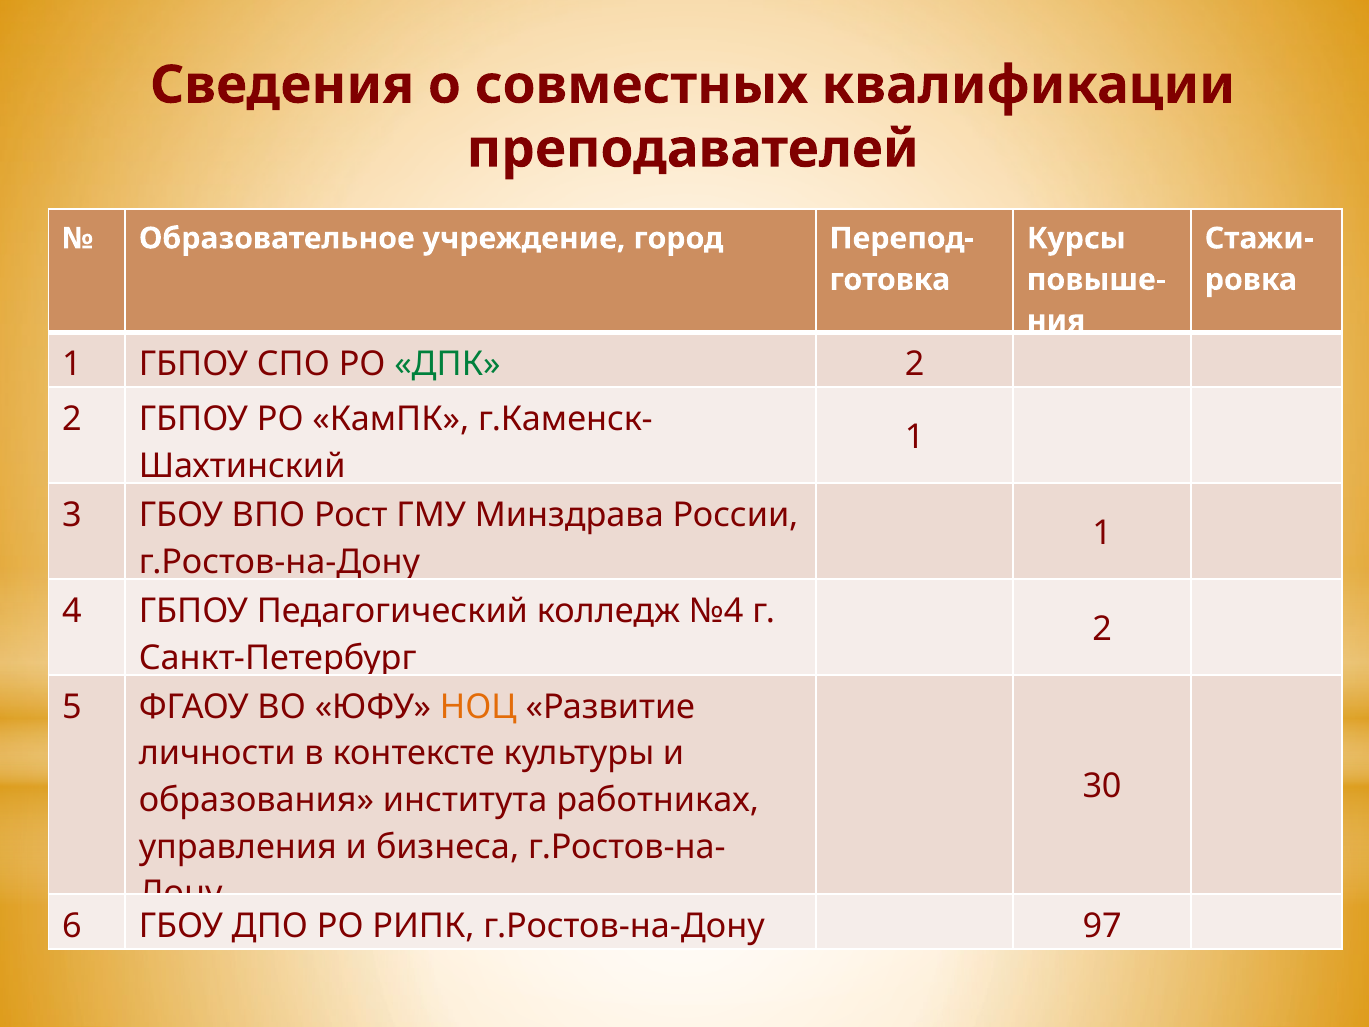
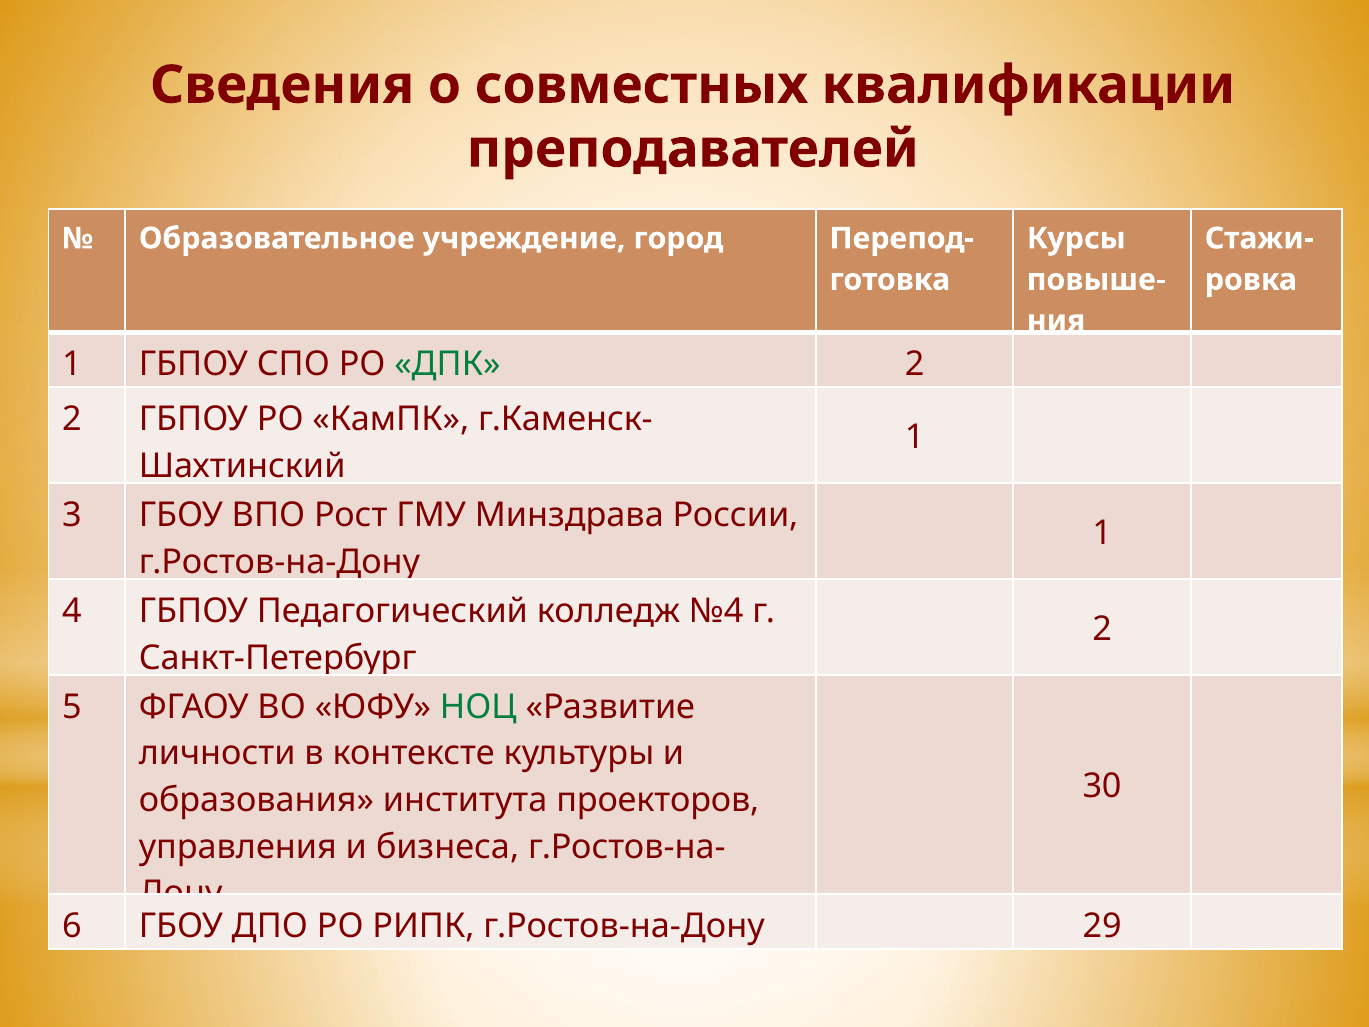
НОЦ colour: orange -> green (478, 707)
работниках: работниках -> проекторов (658, 800)
97: 97 -> 29 (1102, 926)
